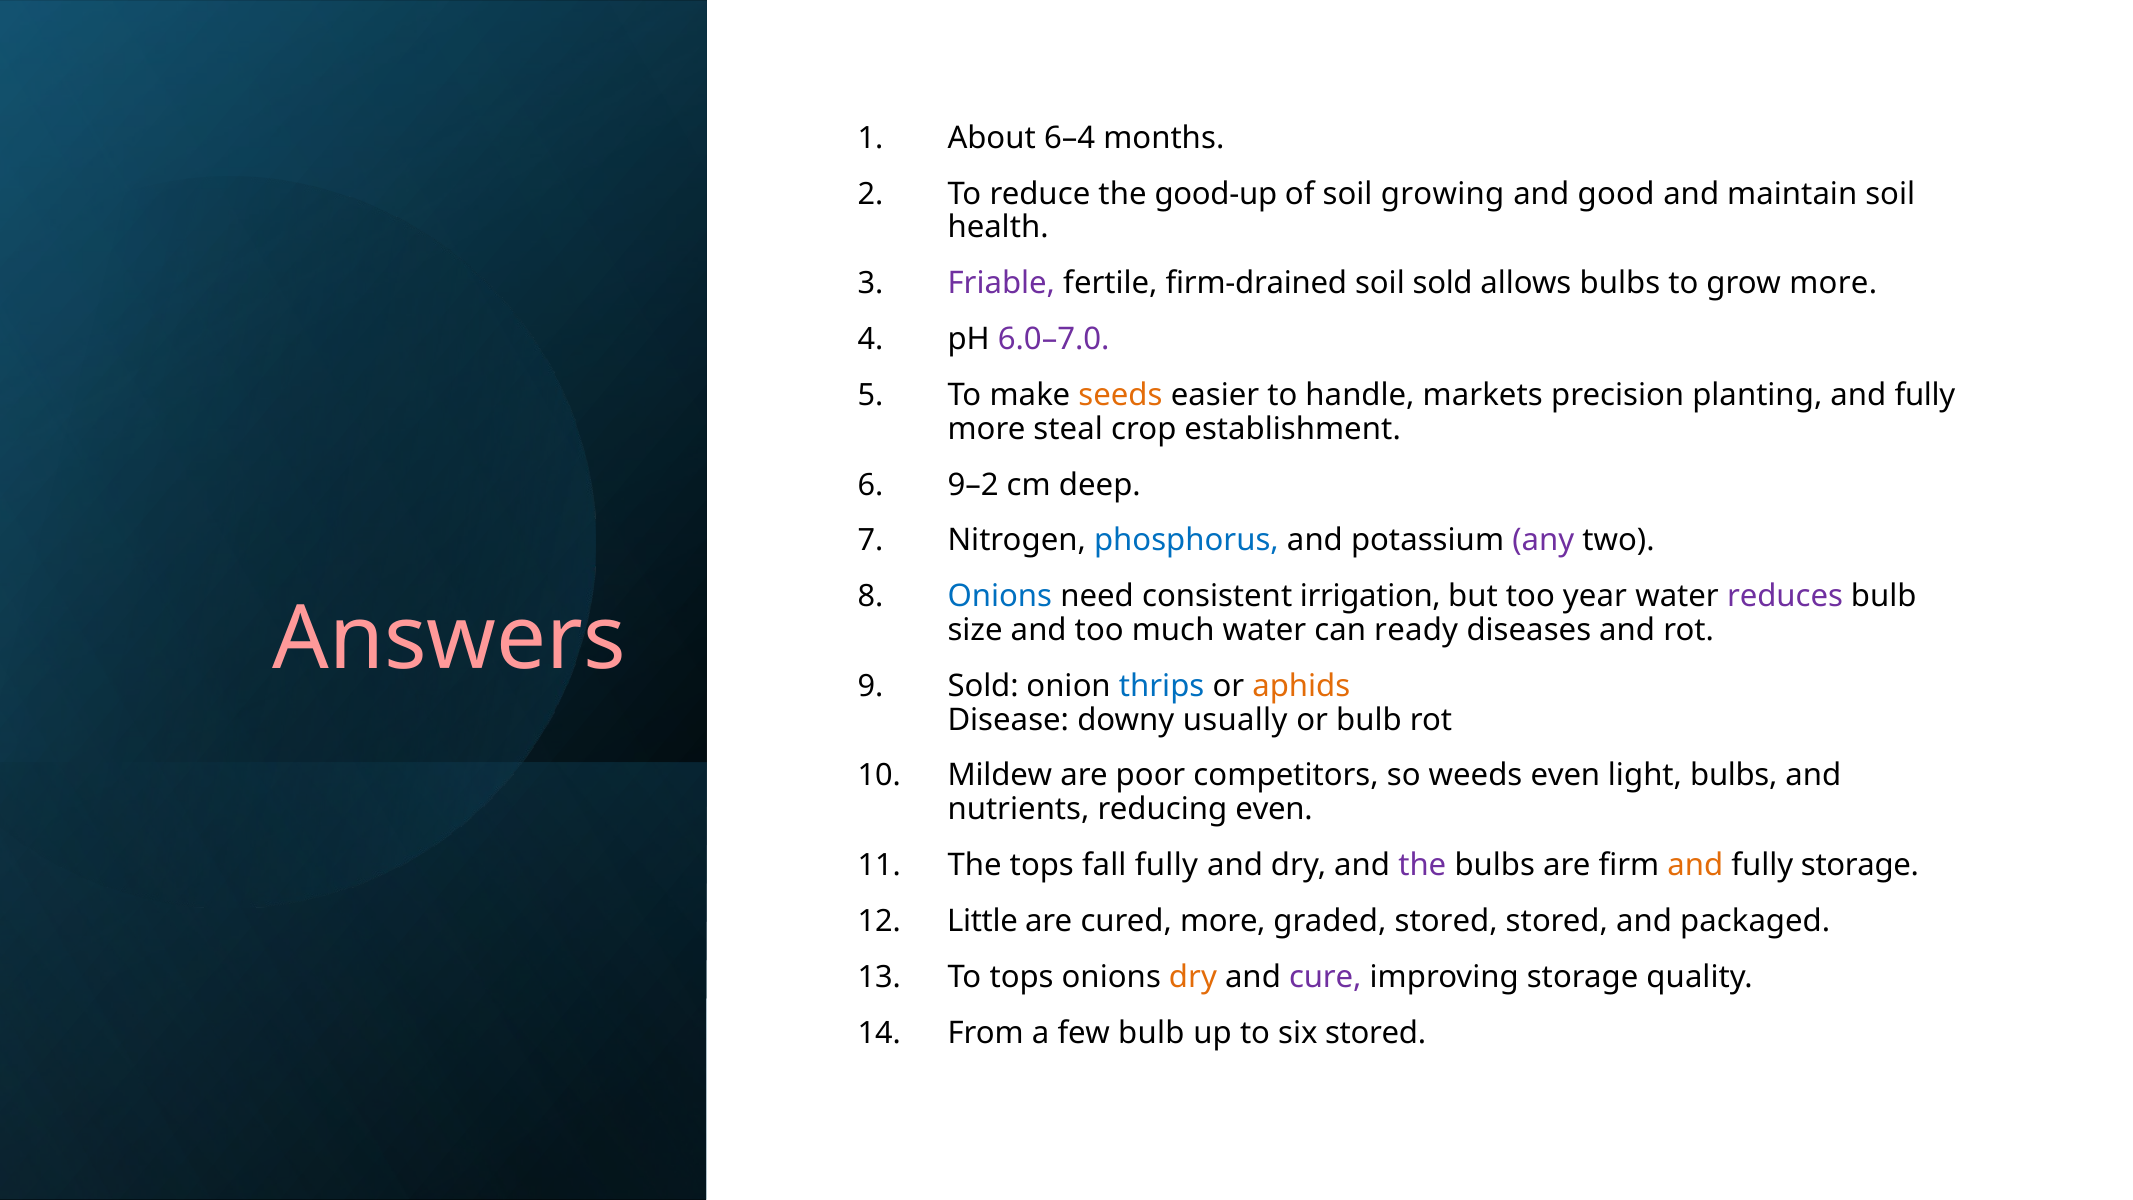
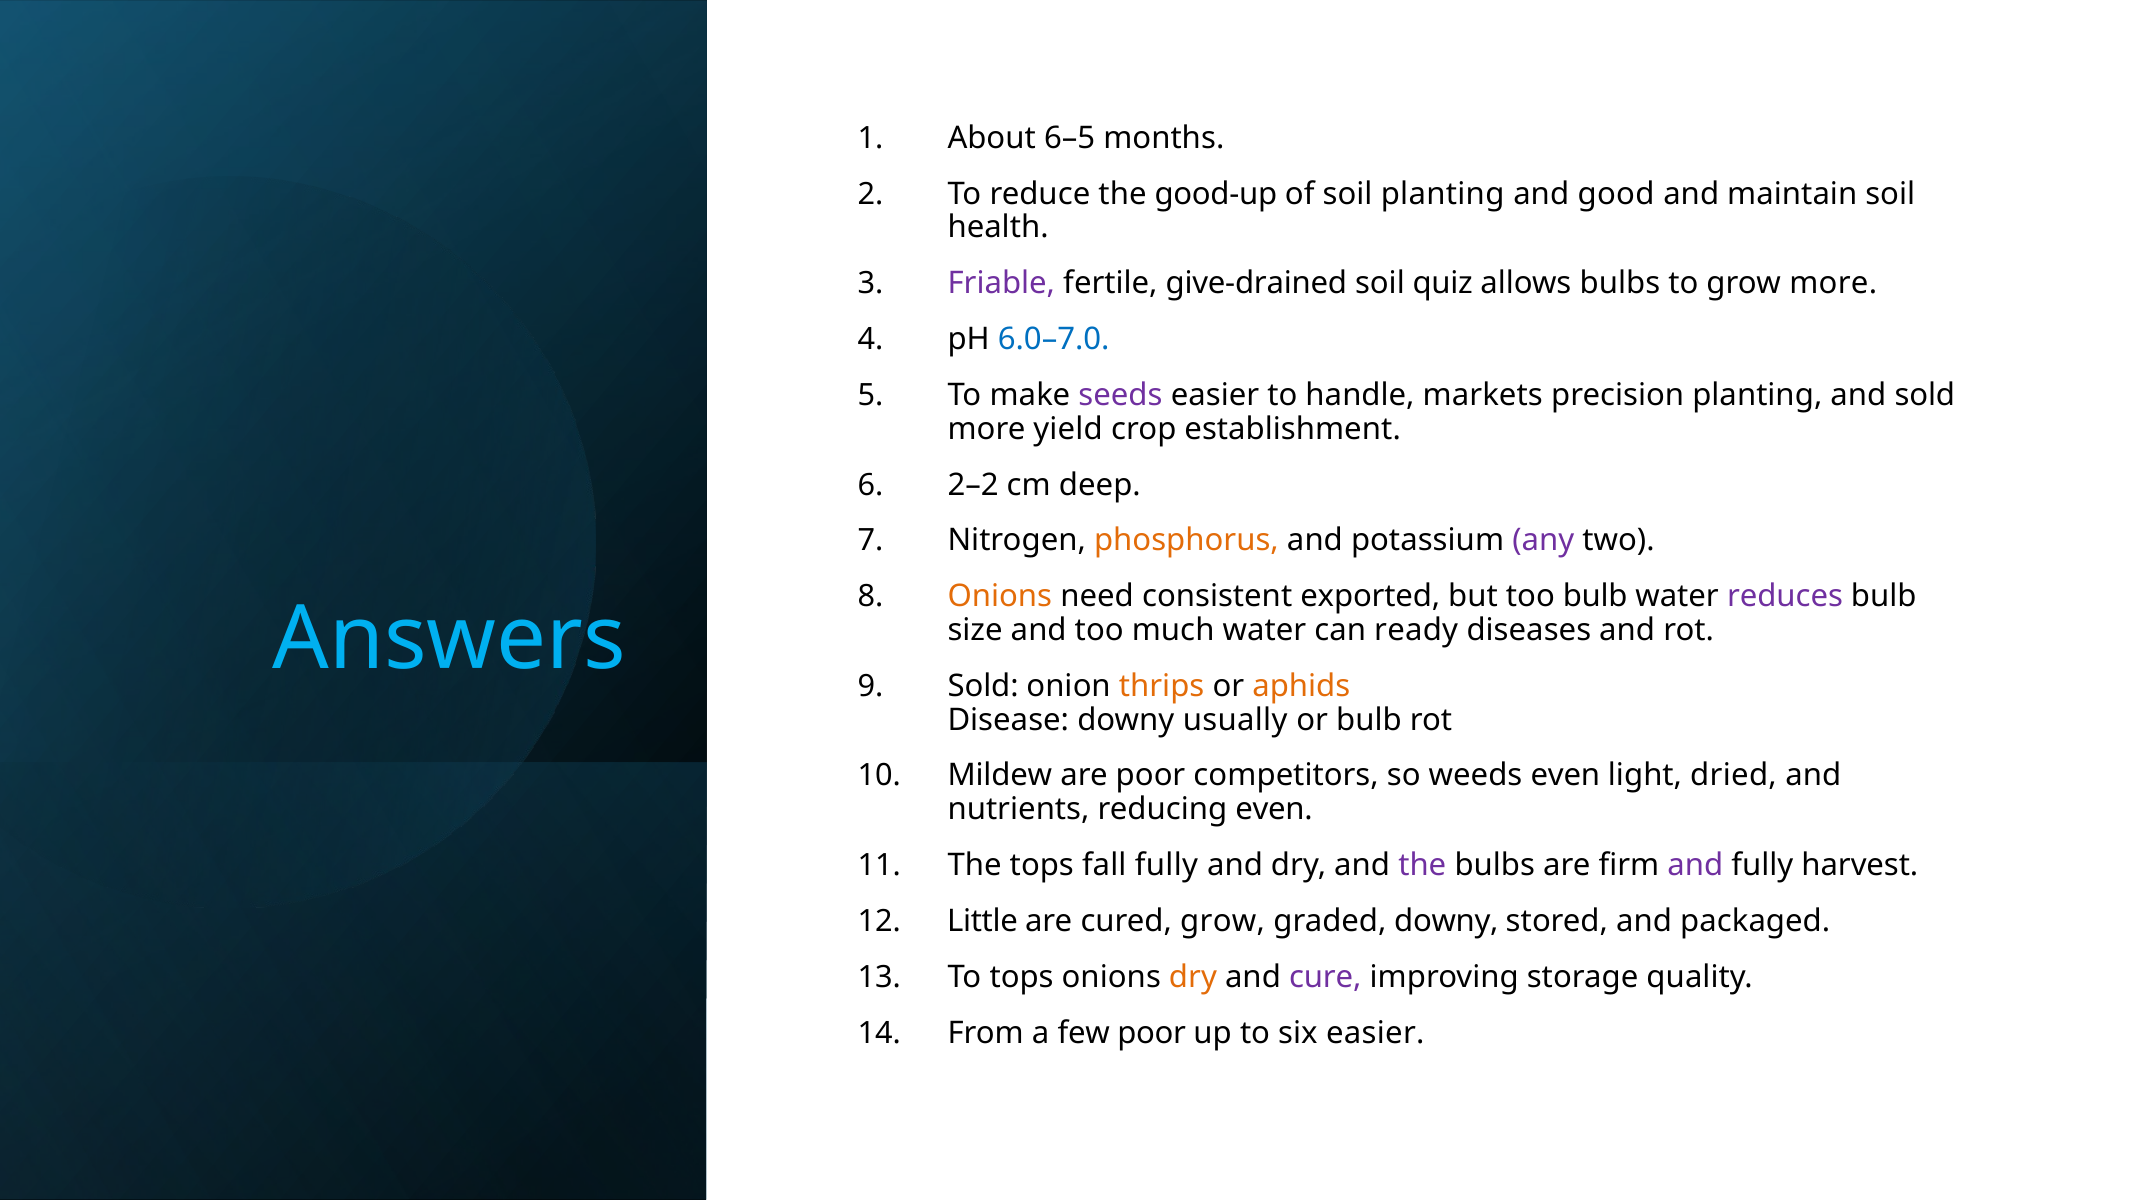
6–4: 6–4 -> 6–5 (1070, 138)
soil growing: growing -> planting (1443, 194)
firm-drained: firm-drained -> give-drained (1256, 284)
soil sold: sold -> quiz (1443, 284)
6.0–7.0 colour: purple -> blue (1054, 339)
seeds colour: orange -> purple (1120, 395)
planting and fully: fully -> sold (1925, 395)
steal: steal -> yield (1068, 429)
9–2: 9–2 -> 2–2 (973, 485)
phosphorus colour: blue -> orange (1186, 541)
Onions colour: blue -> orange (1000, 596)
irrigation: irrigation -> exported (1370, 596)
too year: year -> bulb (1595, 596)
Answers colour: pink -> light blue (449, 639)
thrips colour: blue -> orange (1162, 686)
light bulbs: bulbs -> dried (1734, 775)
and colour: orange -> purple (1695, 865)
fully storage: storage -> harvest (1860, 865)
cured more: more -> grow (1223, 921)
graded stored: stored -> downy (1446, 921)
few bulb: bulb -> poor (1152, 1033)
six stored: stored -> easier (1375, 1033)
